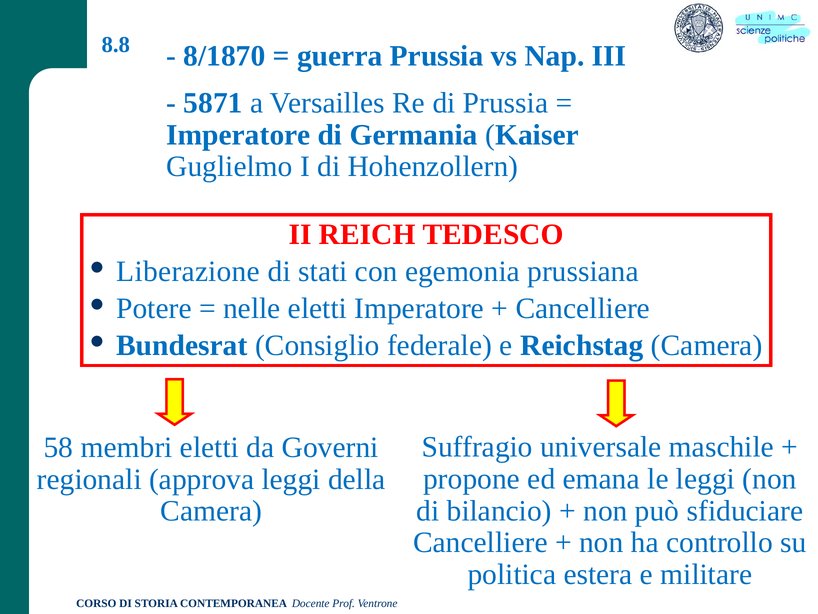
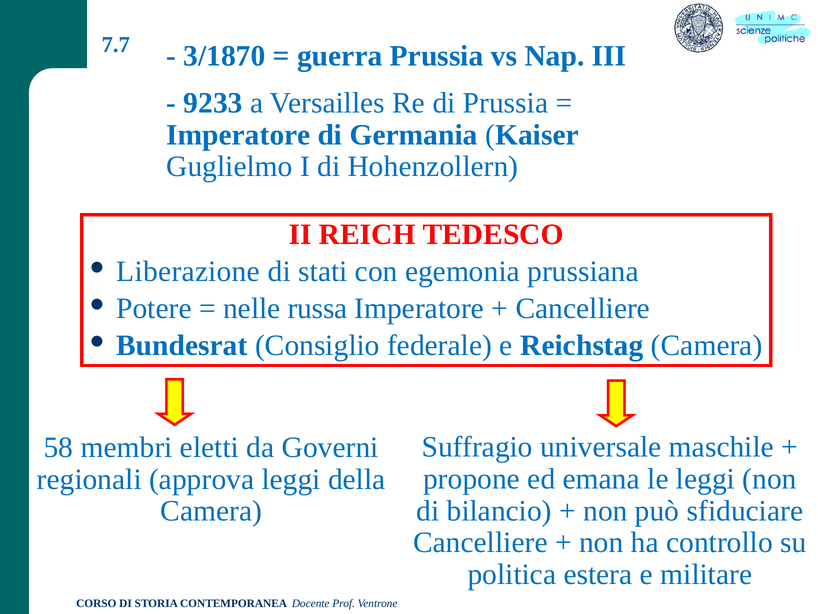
8.8: 8.8 -> 7.7 (116, 45)
8/1870: 8/1870 -> 3/1870 (224, 56)
5871: 5871 -> 9233 (213, 103)
nelle eletti: eletti -> russa (318, 308)
